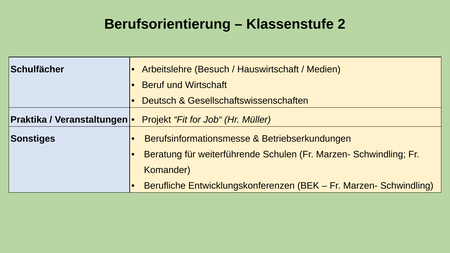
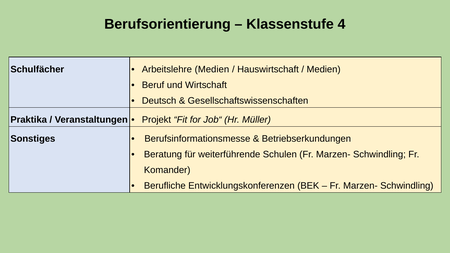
2: 2 -> 4 (342, 24)
Arbeitslehre Besuch: Besuch -> Medien (212, 69)
